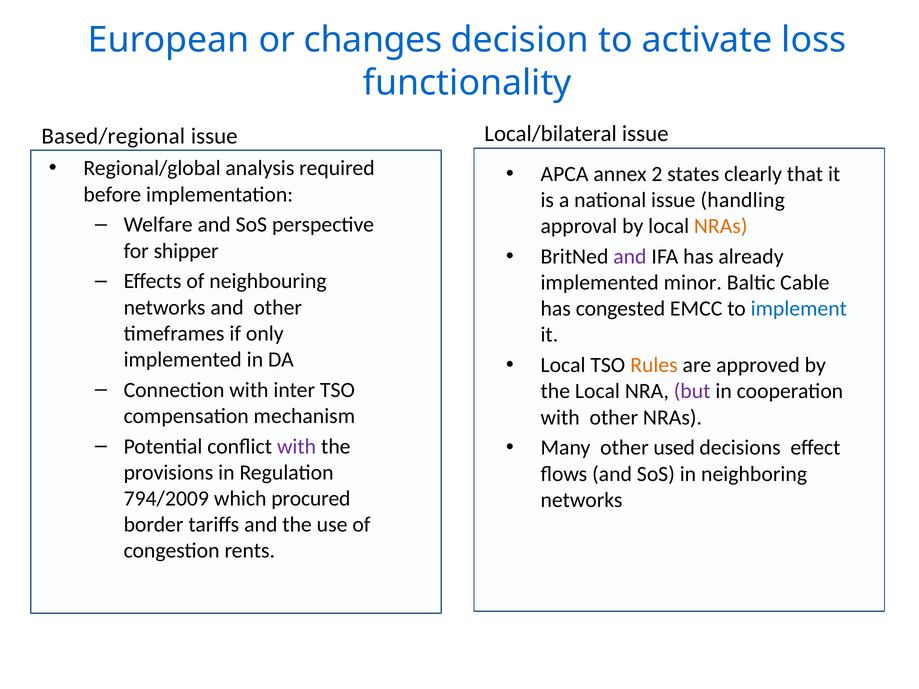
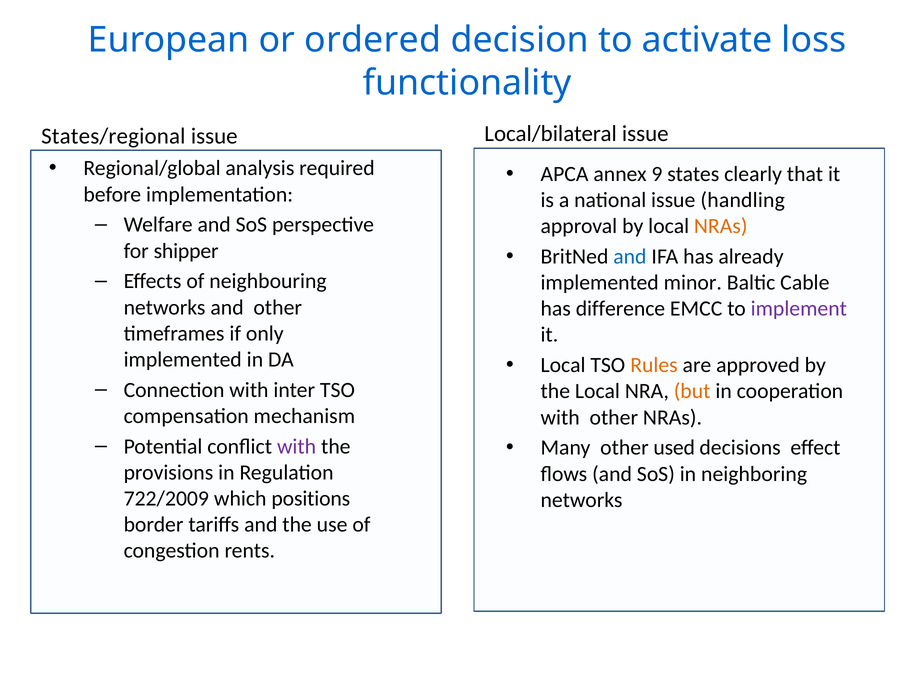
changes: changes -> ordered (373, 40)
Based/regional: Based/regional -> States/regional (113, 136)
2: 2 -> 9 (657, 174)
and colour: purple -> blue (630, 257)
congested: congested -> difference (620, 309)
implement colour: blue -> purple (799, 309)
but colour: purple -> orange (692, 391)
794/2009: 794/2009 -> 722/2009 (166, 499)
procured: procured -> positions (311, 499)
